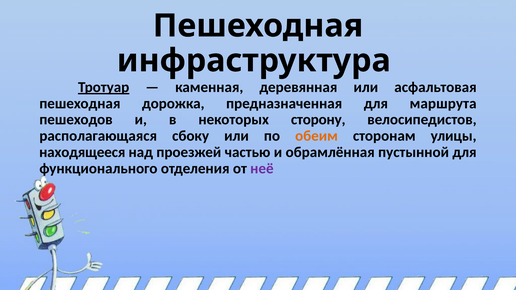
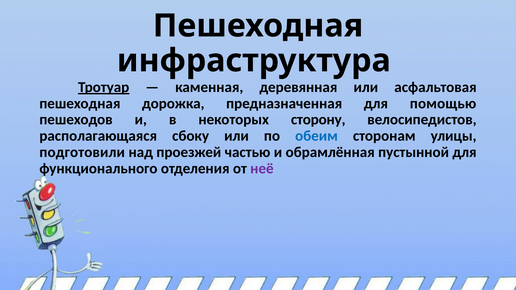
маршрута: маршрута -> помощью (443, 103)
обеим colour: orange -> blue (317, 136)
находящееся: находящееся -> подготовили (82, 152)
